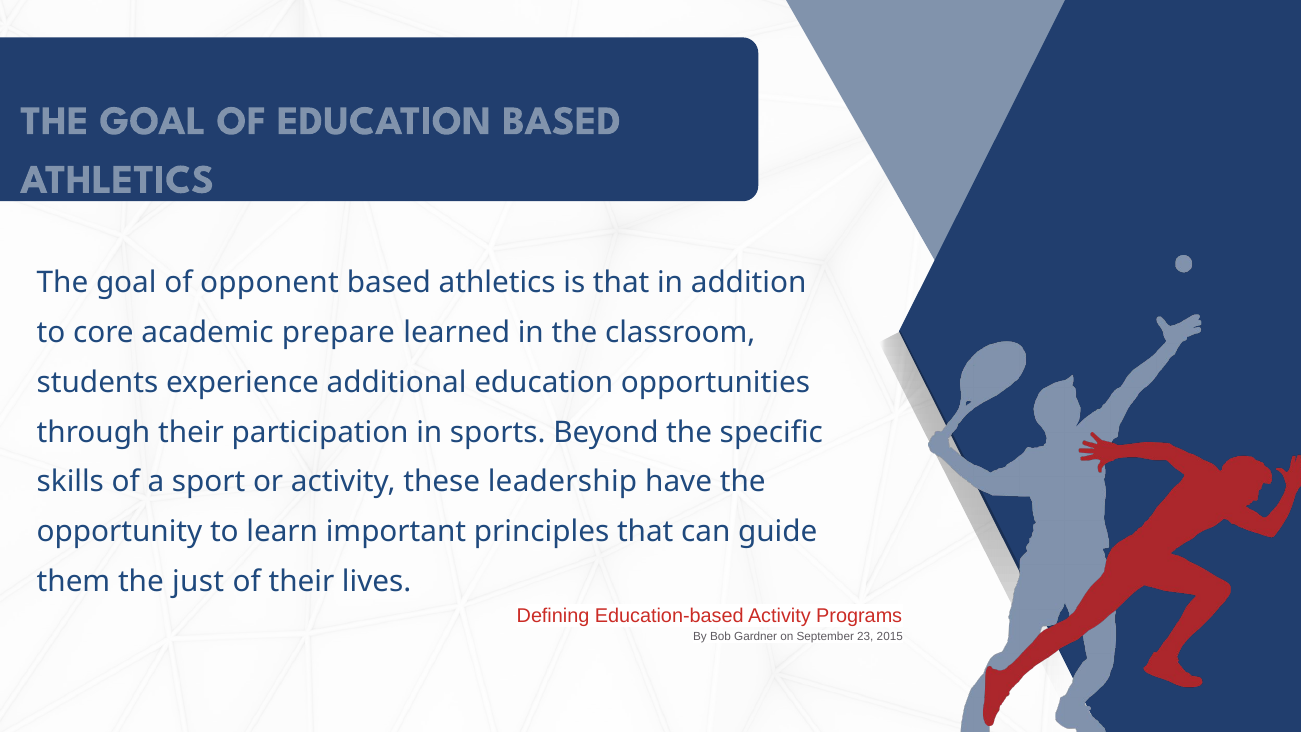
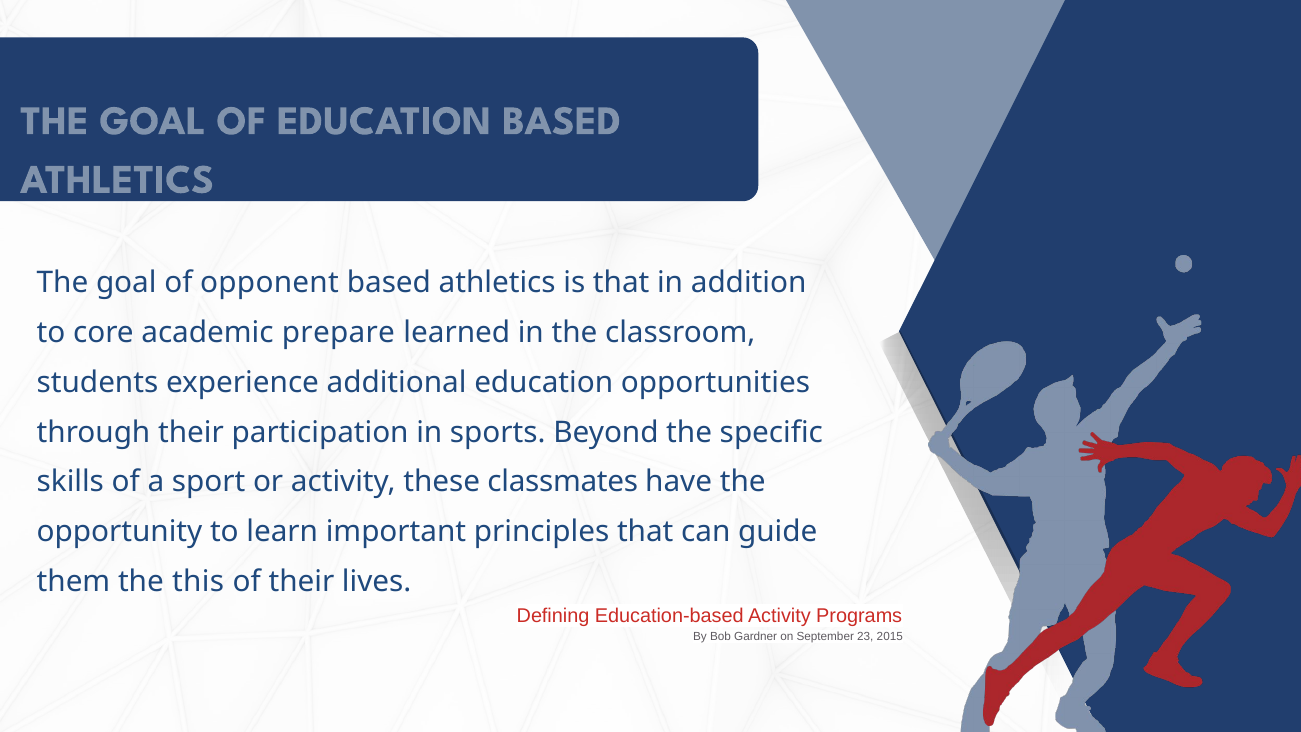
leadership: leadership -> classmates (563, 482)
just: just -> this (198, 582)
